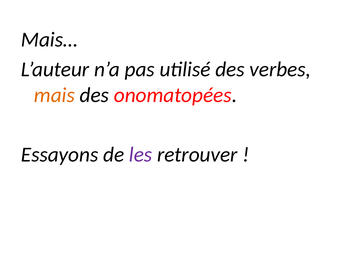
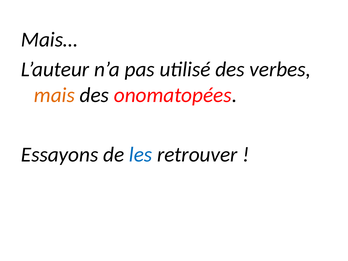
les colour: purple -> blue (141, 155)
